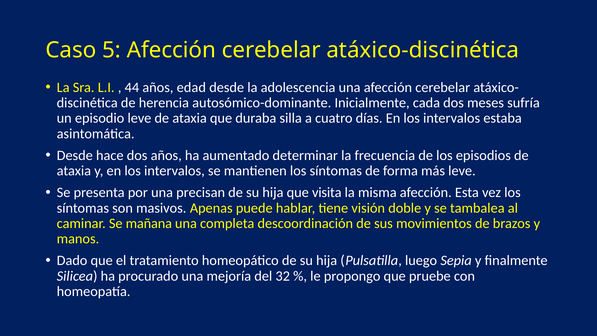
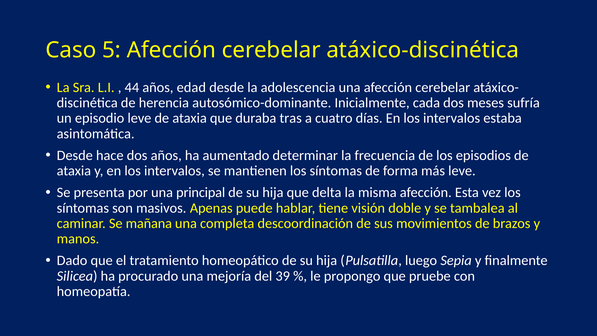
silla: silla -> tras (291, 118)
precisan: precisan -> principal (201, 192)
visita: visita -> delta (327, 192)
32: 32 -> 39 (283, 276)
